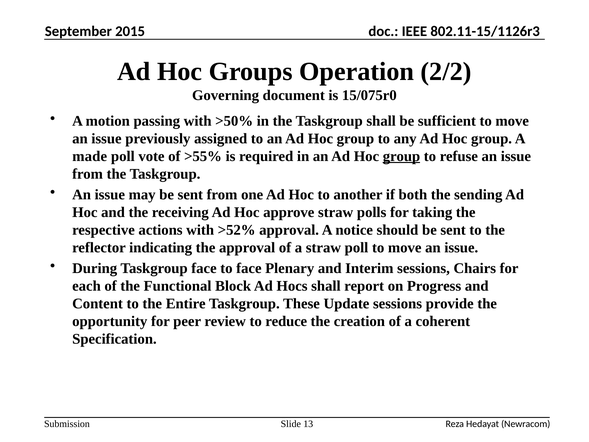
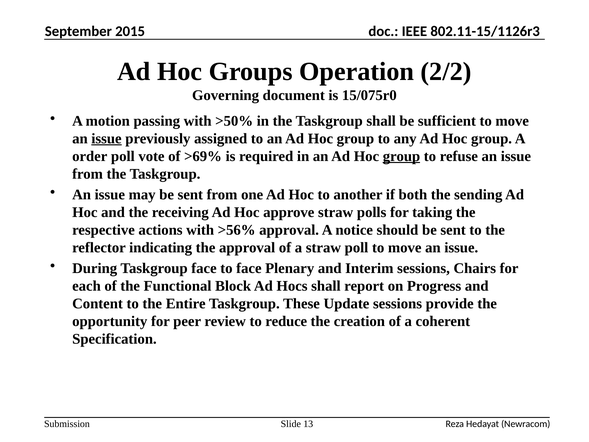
issue underline: none -> present (106, 138)
made: made -> order (90, 156)
>55%: >55% -> >69% (203, 156)
>52%: >52% -> >56% (237, 230)
